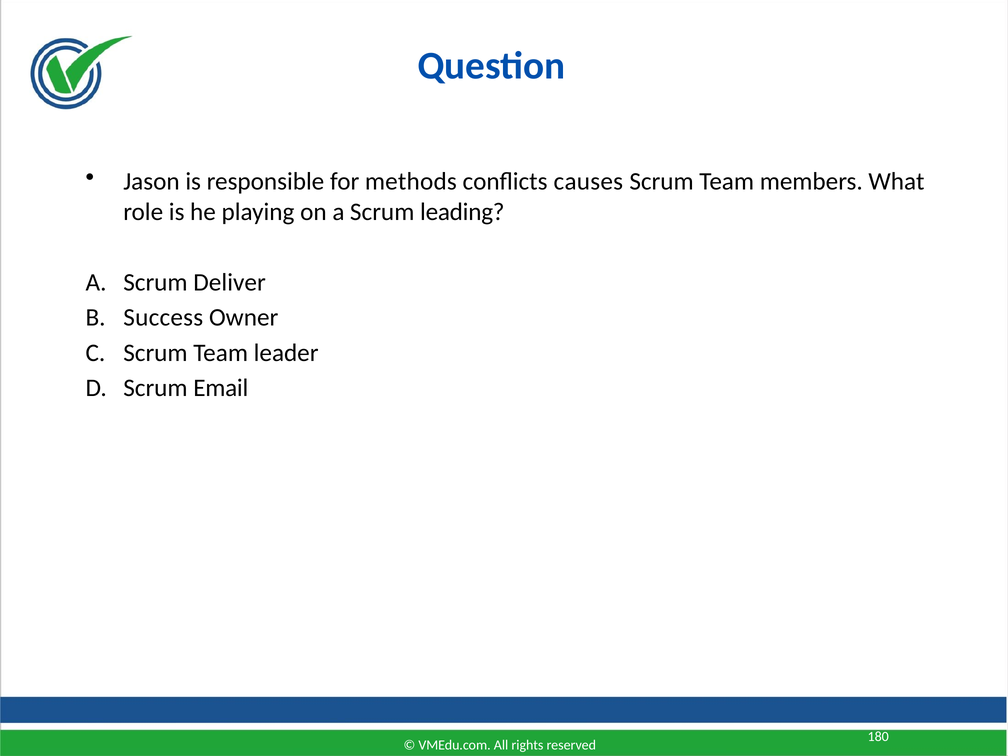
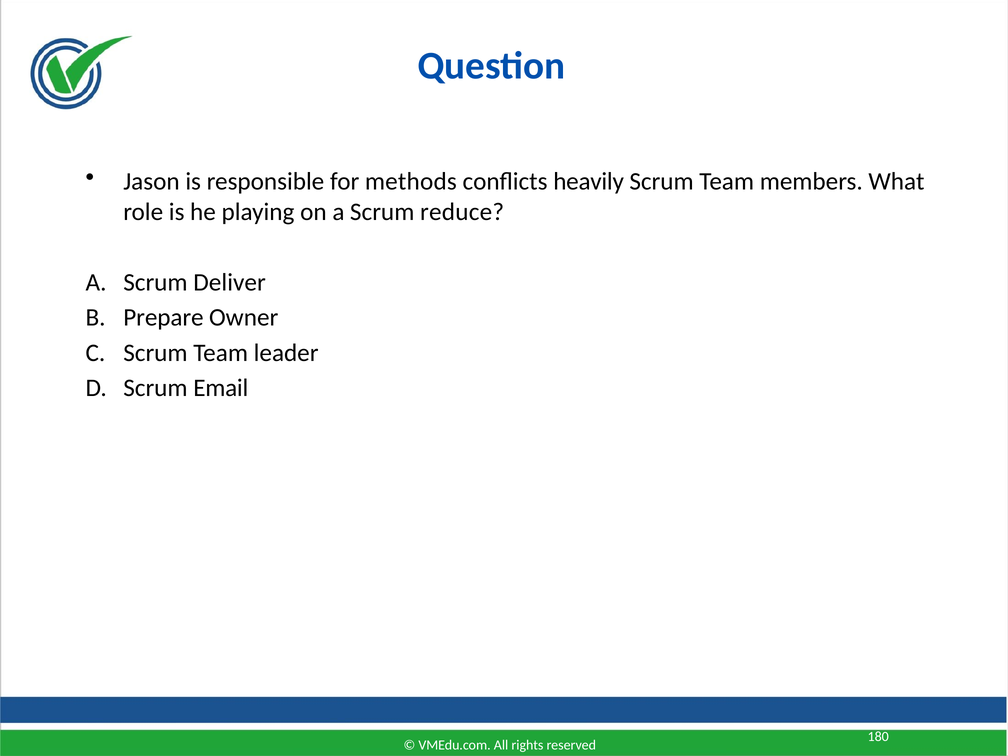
causes: causes -> heavily (589, 181)
leading: leading -> reduce (462, 212)
Success: Success -> Prepare (163, 318)
